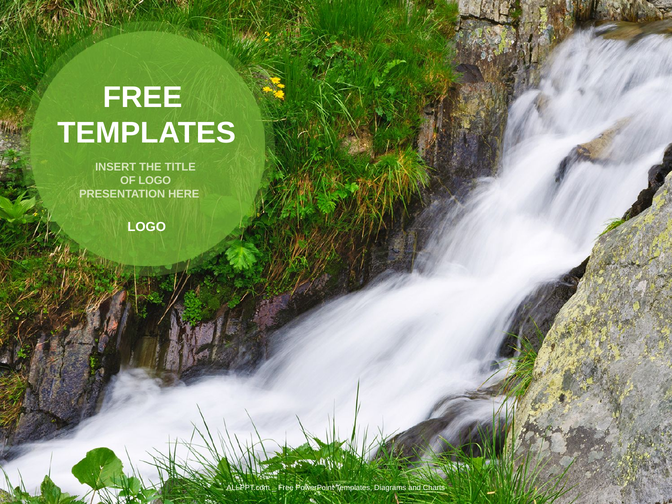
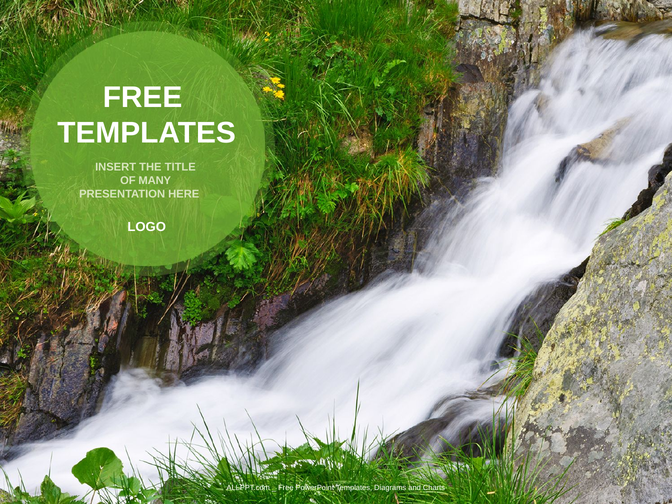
OF LOGO: LOGO -> MANY (155, 180)
